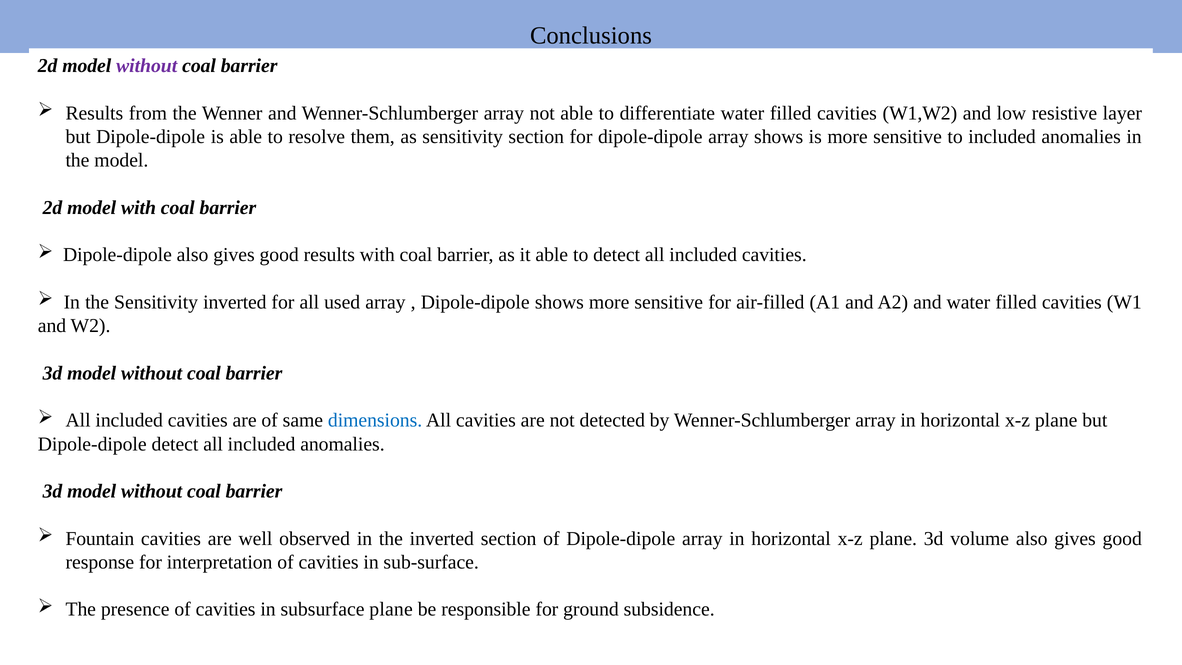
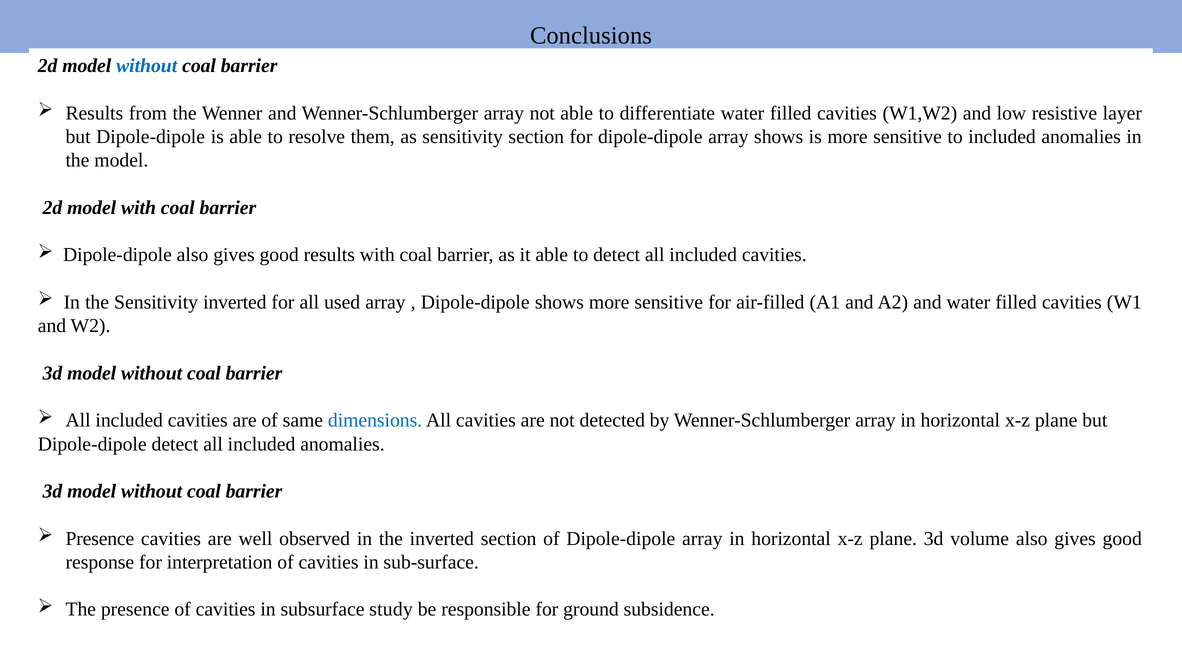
without colour: purple -> blue (147, 66)
Fountain: Fountain -> Presence (100, 538)
subsurface plane: plane -> study (391, 609)
